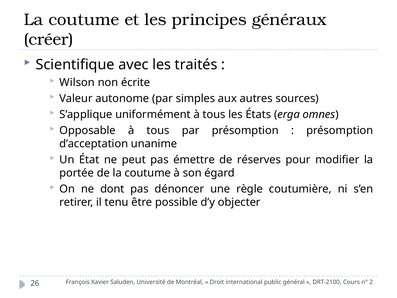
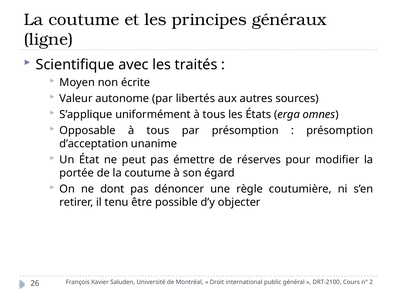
créer: créer -> ligne (48, 39)
Wilson: Wilson -> Moyen (77, 82)
simples: simples -> libertés (195, 98)
